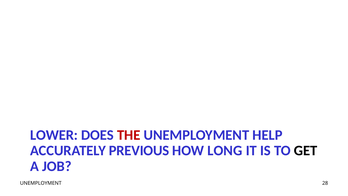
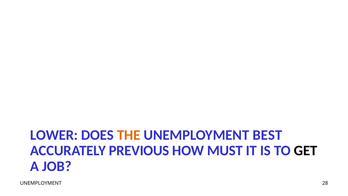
THE colour: red -> orange (129, 135)
HELP: HELP -> BEST (267, 135)
LONG: LONG -> MUST (225, 150)
